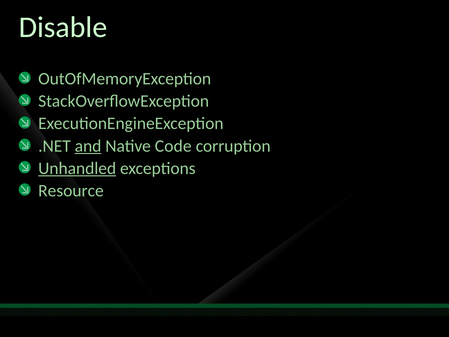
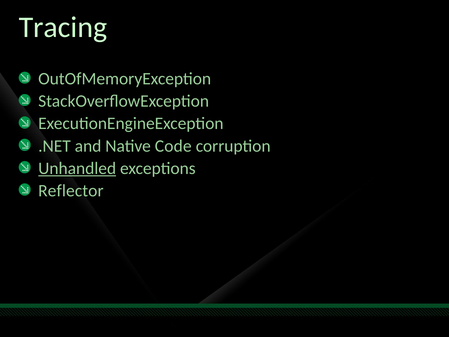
Disable: Disable -> Tracing (63, 27)
and underline: present -> none (88, 146)
Resource: Resource -> Reflector (71, 191)
